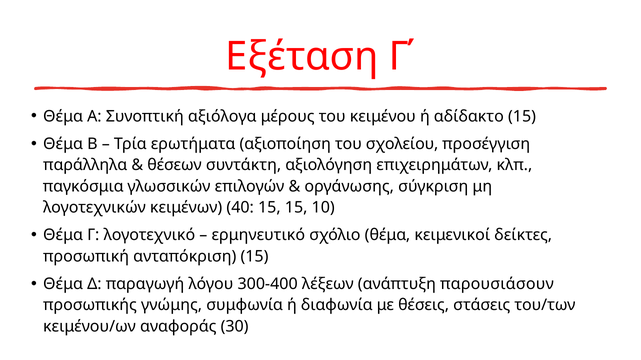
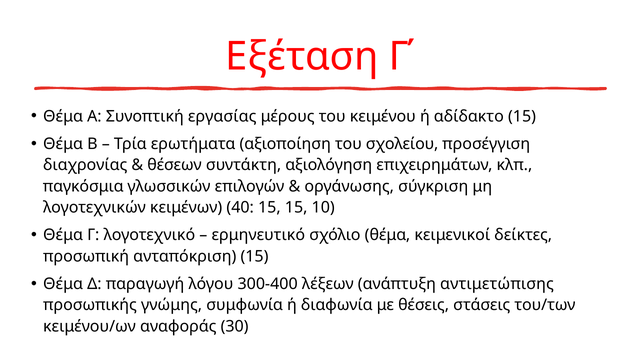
αξιόλογα: αξιόλογα -> εργασίας (222, 116)
παράλληλα: παράλληλα -> διαχρονίας (85, 165)
παρουσιάσουν: παρουσιάσουν -> αντιμετώπισης (497, 285)
